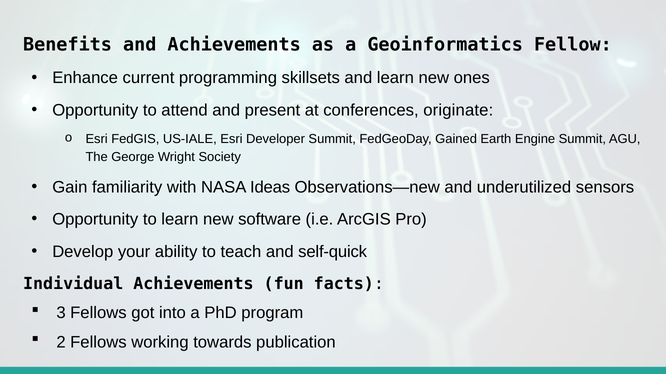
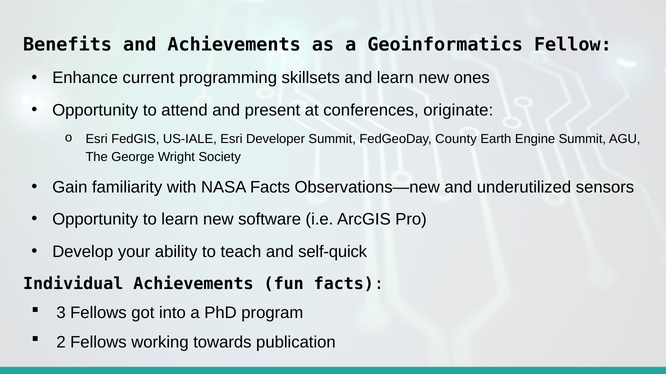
Gained: Gained -> County (456, 139)
NASA Ideas: Ideas -> Facts (270, 188)
